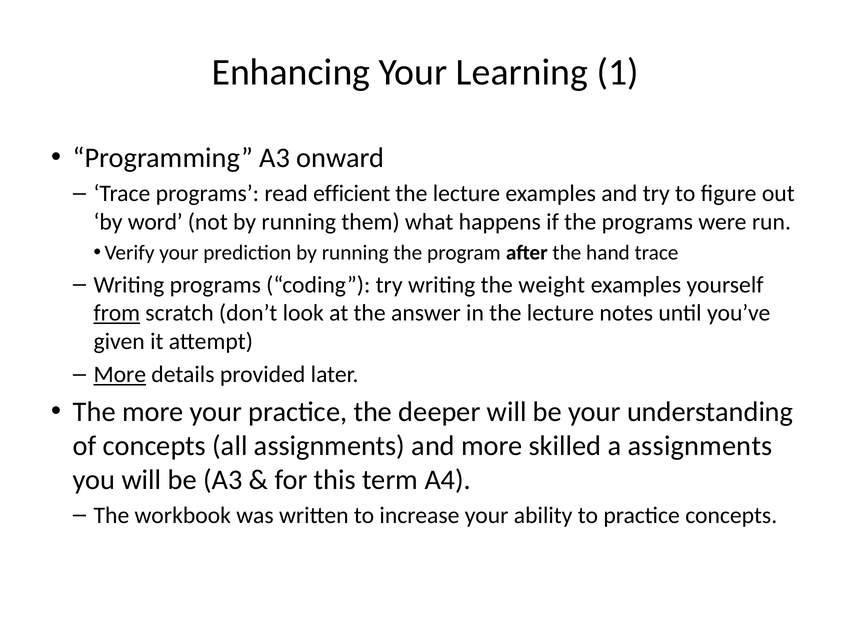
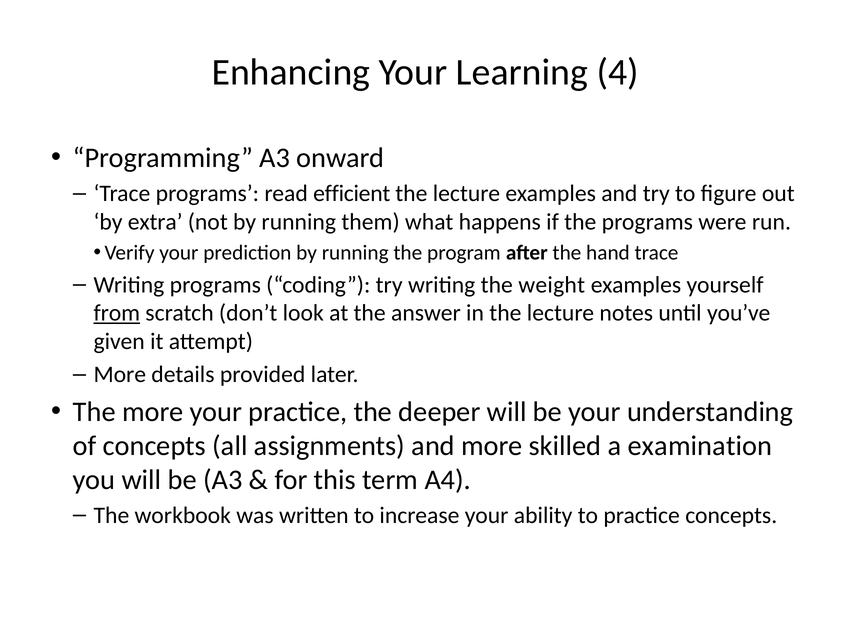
1: 1 -> 4 (618, 72)
word: word -> extra (155, 222)
More underline: present -> none (120, 375)
a assignments: assignments -> examination (700, 446)
